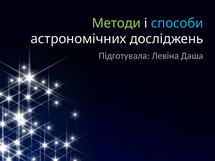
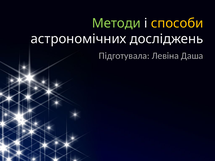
способи colour: light blue -> yellow (177, 23)
